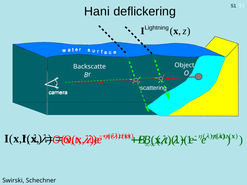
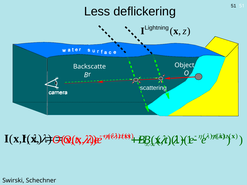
Hani: Hani -> Less (97, 11)
